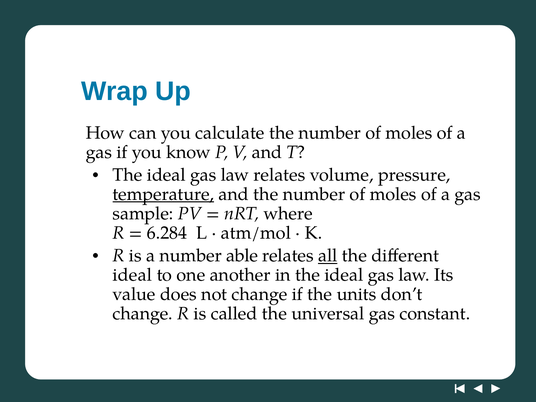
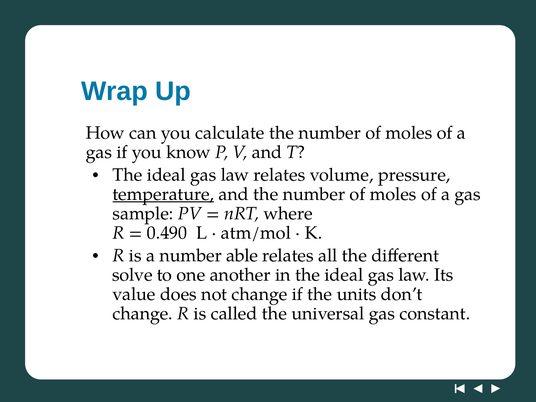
6.284: 6.284 -> 0.490 (167, 233)
all underline: present -> none (328, 256)
ideal: ideal -> solve (132, 275)
